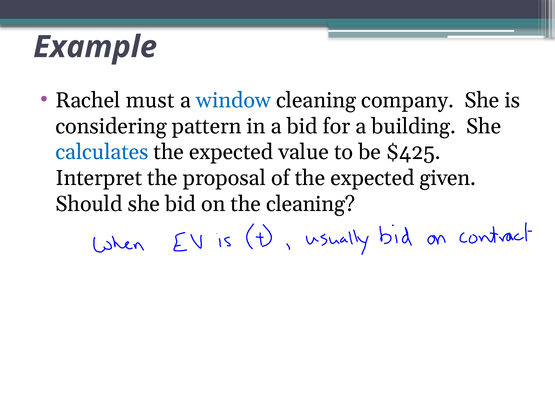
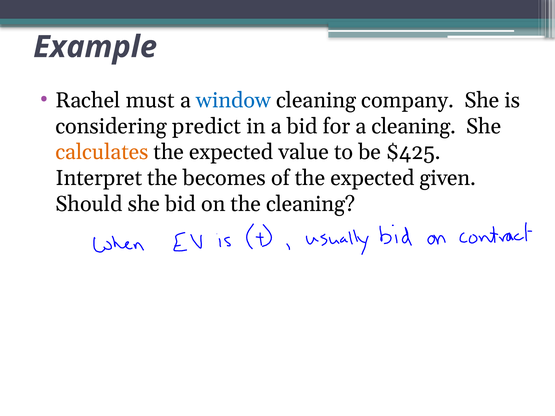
pattern: pattern -> predict (207, 126)
a building: building -> cleaning (414, 126)
calculates colour: blue -> orange (102, 152)
proposal: proposal -> becomes (224, 178)
